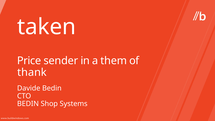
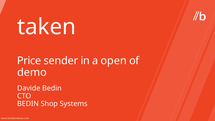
them: them -> open (114, 61)
thank: thank -> demo (32, 72)
